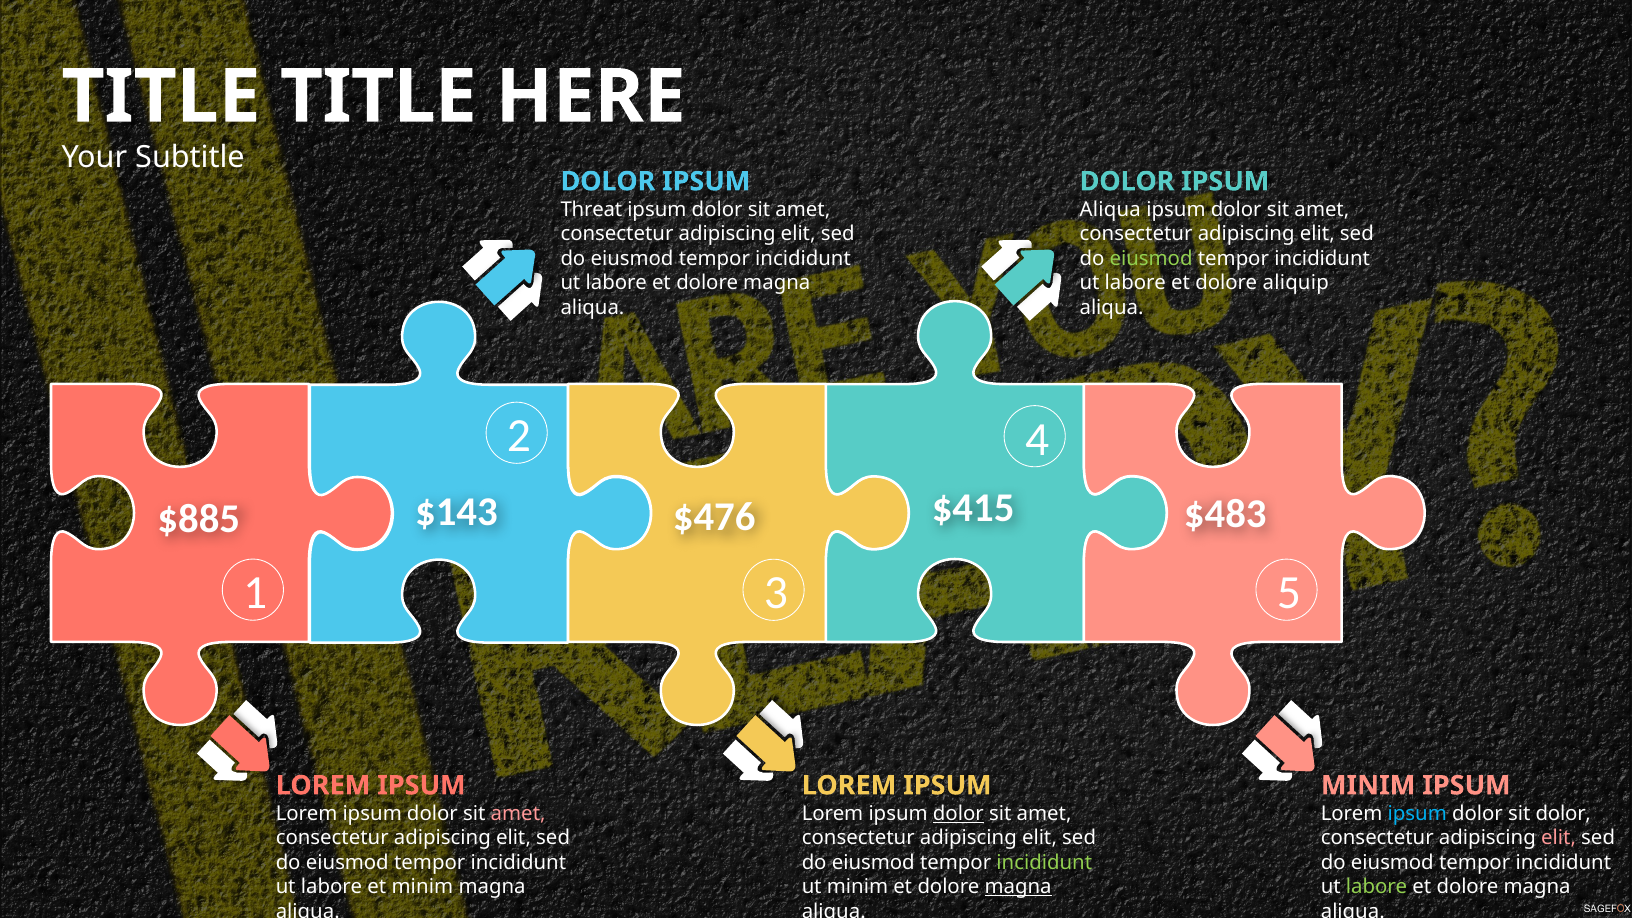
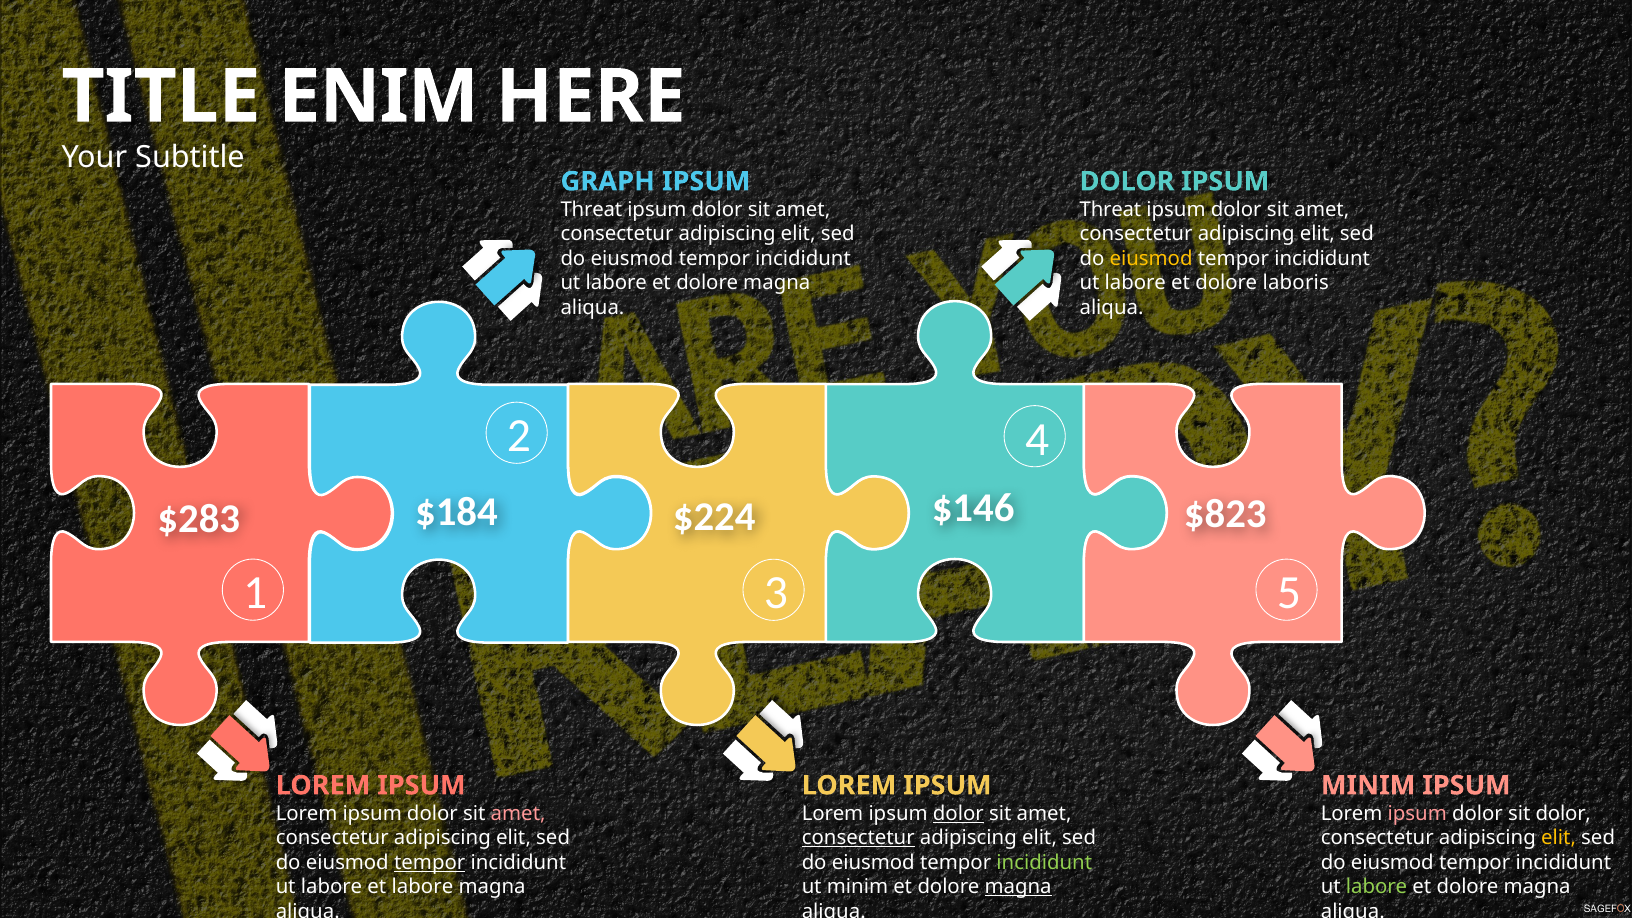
TITLE: TITLE -> ENIM (378, 97)
DOLOR: DOLOR -> GRAPH (608, 181)
Aliqua: Aliqua -> Threat (1110, 210)
eiusmod colour: light green -> yellow (1151, 259)
aliquip: aliquip -> laboris (1296, 283)
$415: $415 -> $146 (973, 508)
$143: $143 -> $184 (456, 512)
$483: $483 -> $823 (1225, 514)
$476: $476 -> $224 (714, 517)
$885: $885 -> $283 (199, 519)
ipsum colour: light blue -> pink (1417, 814)
consectetur underline: none -> present (858, 838)
elit colour: pink -> yellow (1559, 838)
tempor underline: none -> present (430, 863)
et minim: minim -> labore (422, 887)
